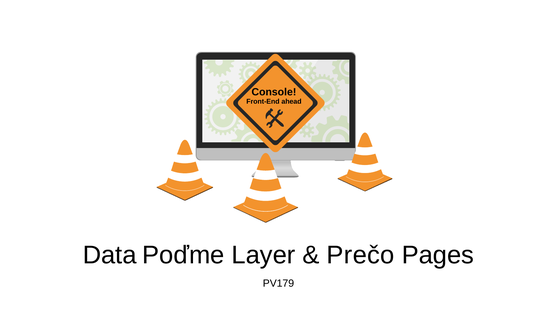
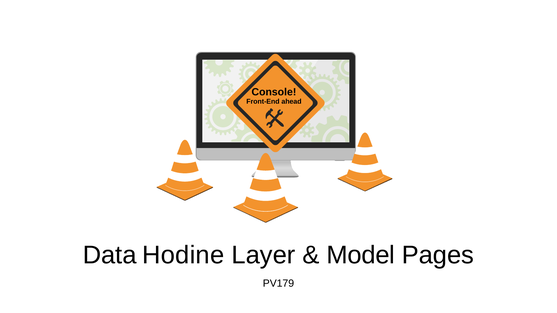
Poďme: Poďme -> Hodine (183, 255)
Prečo: Prečo -> Model (361, 255)
